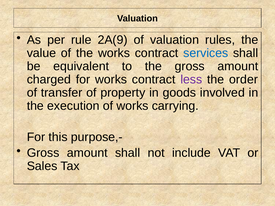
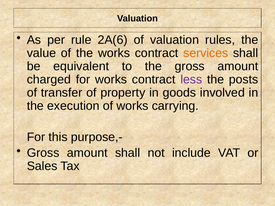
2A(9: 2A(9 -> 2A(6 (113, 40)
services colour: blue -> orange (206, 53)
order: order -> posts (244, 80)
